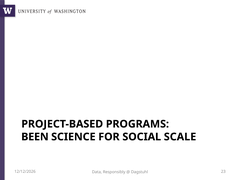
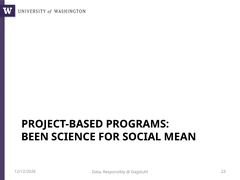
SCALE: SCALE -> MEAN (180, 137)
